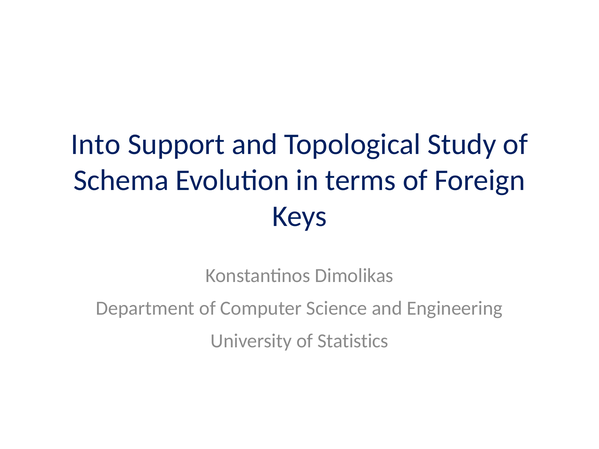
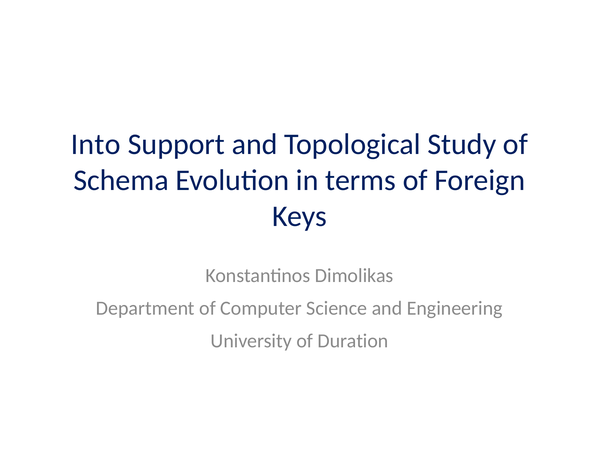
Statistics: Statistics -> Duration (353, 341)
